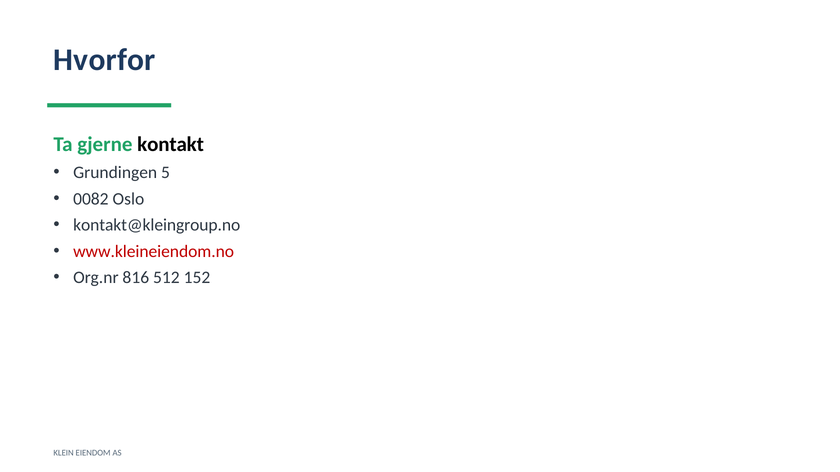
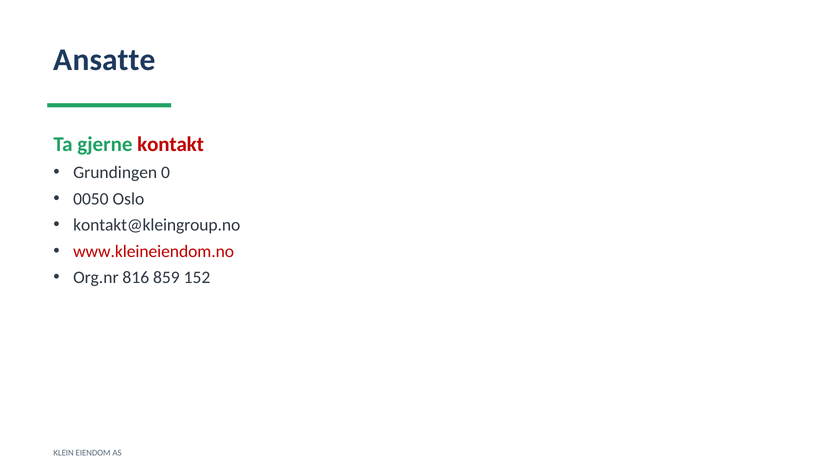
Hvorfor: Hvorfor -> Ansatte (105, 60)
kontakt colour: black -> red (171, 145)
5: 5 -> 0 (166, 173)
0082: 0082 -> 0050 (91, 199)
512: 512 -> 859 (166, 278)
